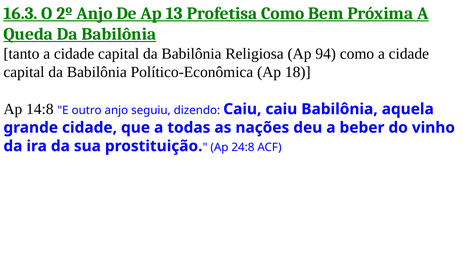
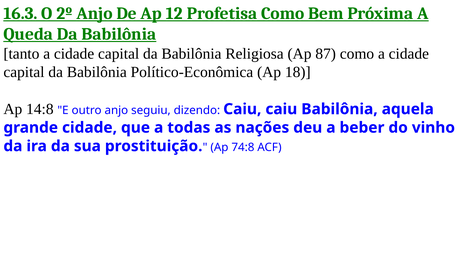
13: 13 -> 12 (174, 13)
94: 94 -> 87 (326, 54)
24:8: 24:8 -> 74:8 (243, 148)
